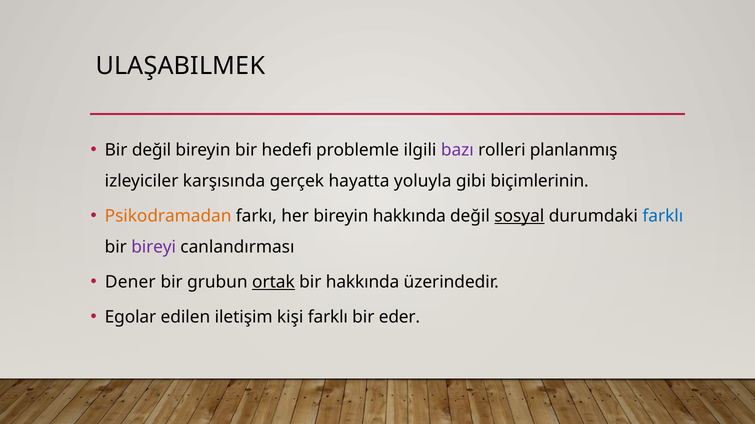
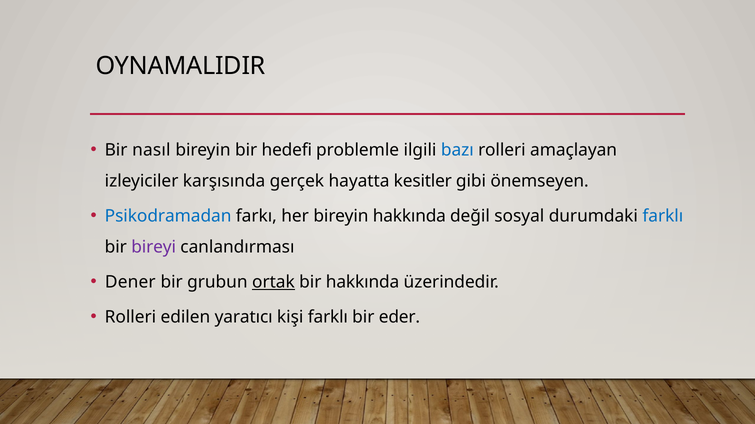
ULAŞABILMEK: ULAŞABILMEK -> OYNAMALIDIR (181, 66)
Bir değil: değil -> nasıl (151, 150)
bazı colour: purple -> blue (457, 150)
planlanmış: planlanmış -> amaçlayan (574, 150)
yoluyla: yoluyla -> kesitler (423, 181)
biçimlerinin: biçimlerinin -> önemseyen (540, 181)
Psikodramadan colour: orange -> blue (168, 216)
sosyal underline: present -> none (519, 216)
Egolar: Egolar -> Rolleri (130, 318)
iletişim: iletişim -> yaratıcı (244, 318)
